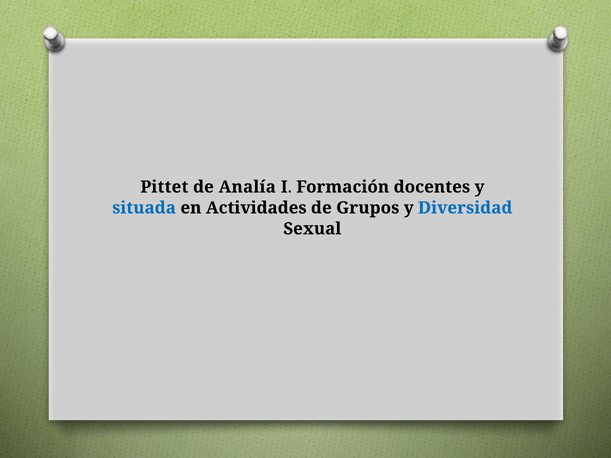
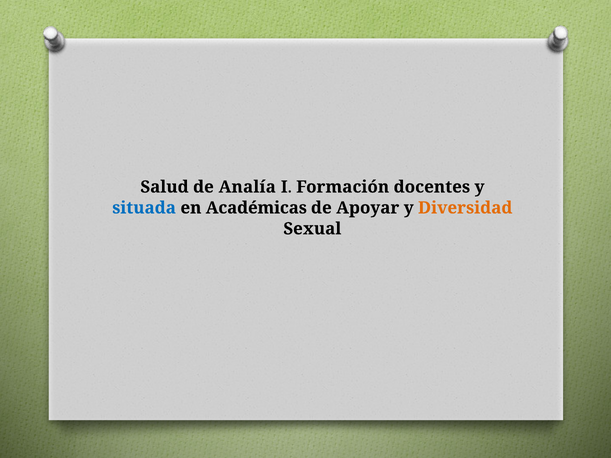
Pittet: Pittet -> Salud (164, 187)
Actividades: Actividades -> Académicas (256, 208)
Grupos: Grupos -> Apoyar (368, 208)
Diversidad colour: blue -> orange (465, 208)
